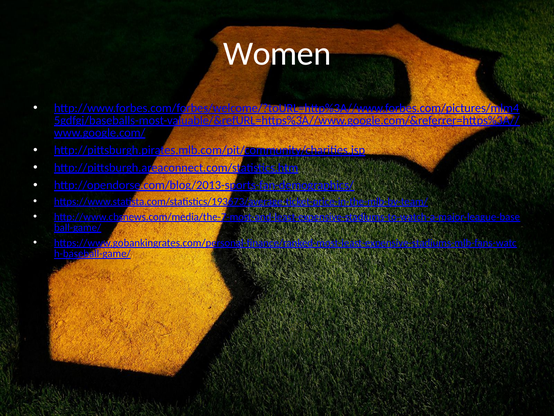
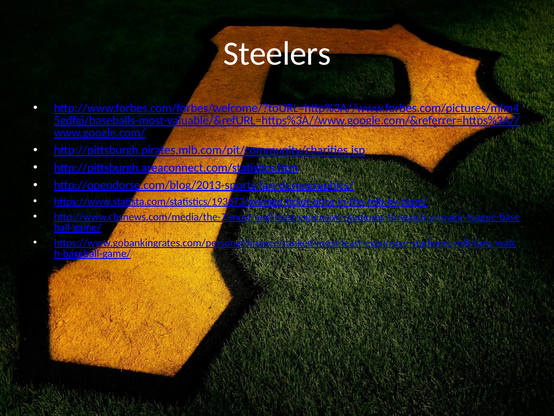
Women: Women -> Steelers (277, 54)
